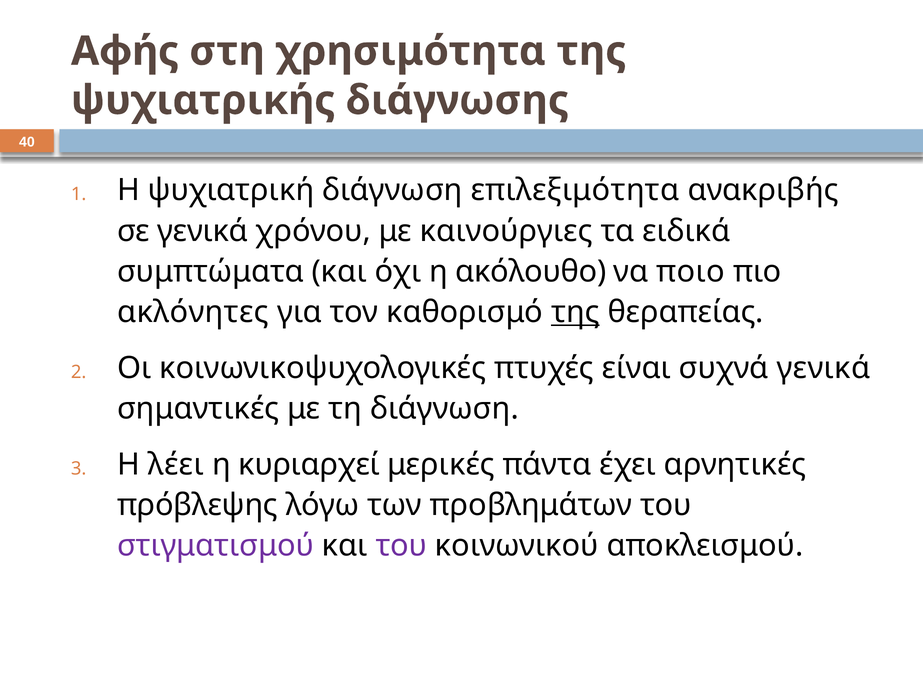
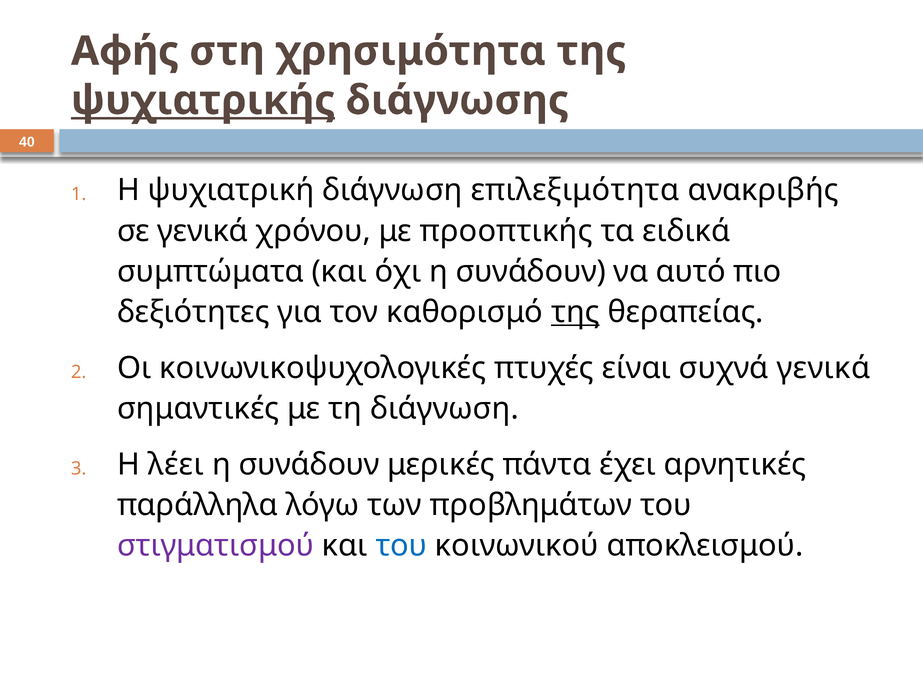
ψυχιατρικής underline: none -> present (203, 101)
καινούργιες: καινούργιες -> προοπτικής (506, 231)
όχι η ακόλουθο: ακόλουθο -> συνάδουν (531, 272)
ποιο: ποιο -> αυτό (691, 272)
ακλόνητες: ακλόνητες -> δεξιότητες (193, 312)
κυριαρχεί: κυριαρχεί -> συνάδουν (309, 465)
πρόβλεψης: πρόβλεψης -> παράλληλα (197, 505)
του colour: purple -> blue (401, 546)
